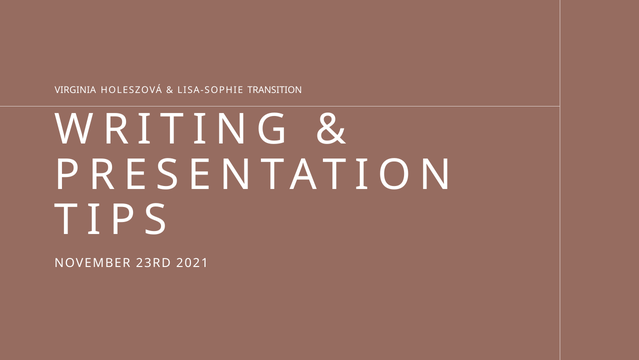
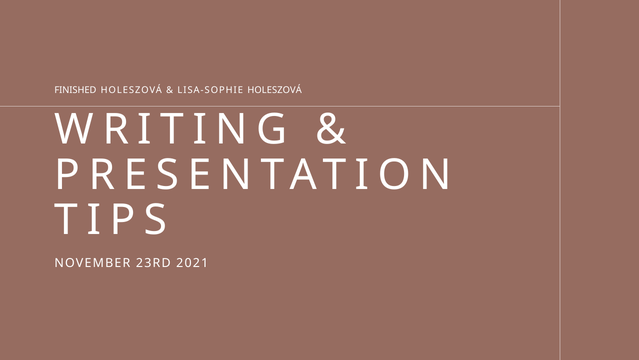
VIRGINIA: VIRGINIA -> FINISHED (75, 90)
LISA-SOPHIE TRANSITION: TRANSITION -> HOLESZOVÁ (275, 90)
